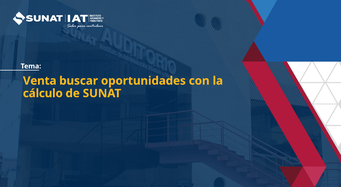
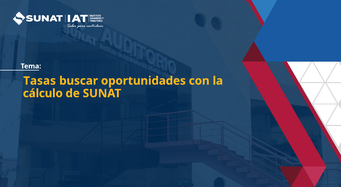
Venta: Venta -> Tasas (40, 81)
